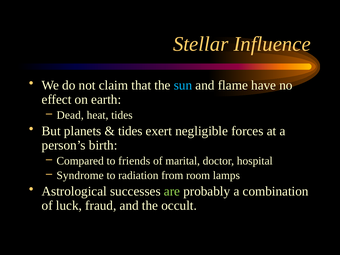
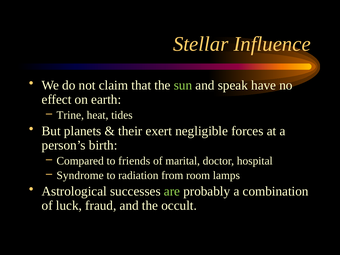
sun colour: light blue -> light green (183, 85)
flame: flame -> speak (233, 85)
Dead: Dead -> Trine (70, 115)
tides: tides -> their (130, 131)
